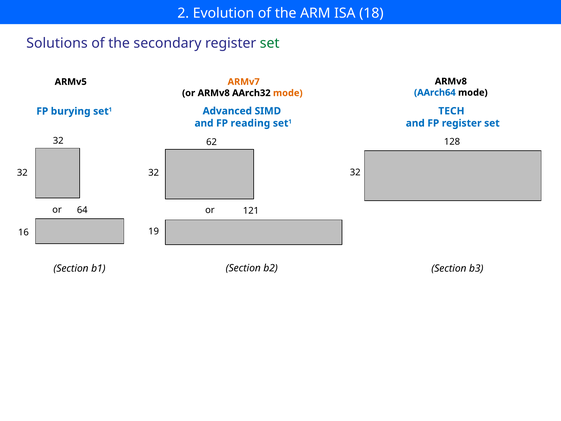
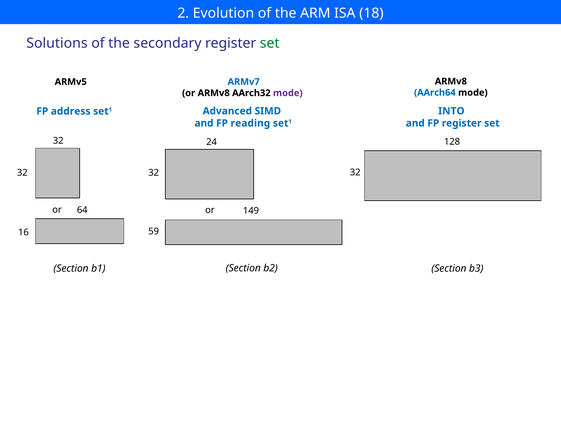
ARMv7 colour: orange -> blue (244, 82)
mode colour: orange -> purple (288, 93)
TECH: TECH -> INTO (451, 111)
burying: burying -> address (71, 111)
62: 62 -> 24 (212, 142)
121: 121 -> 149 (251, 211)
19: 19 -> 59 (154, 231)
